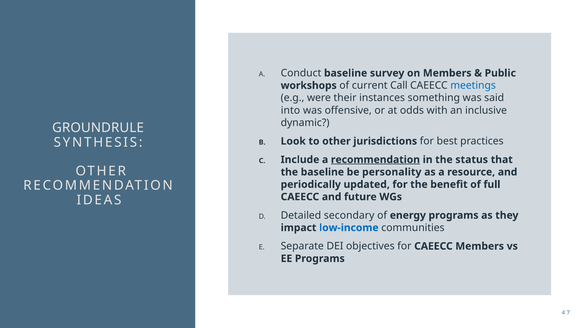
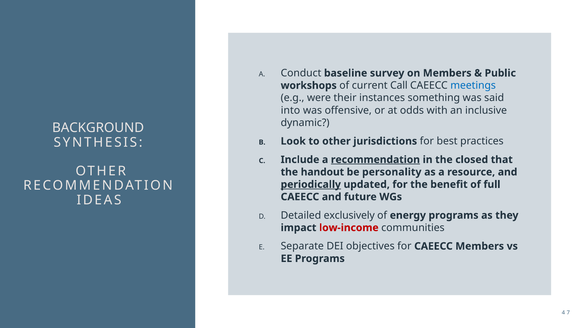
GROUNDRULE: GROUNDRULE -> BACKGROUND (98, 128)
status: status -> closed (472, 160)
the baseline: baseline -> handout (322, 172)
periodically underline: none -> present (311, 185)
secondary: secondary -> exclusively (349, 216)
low-income colour: blue -> red (349, 228)
